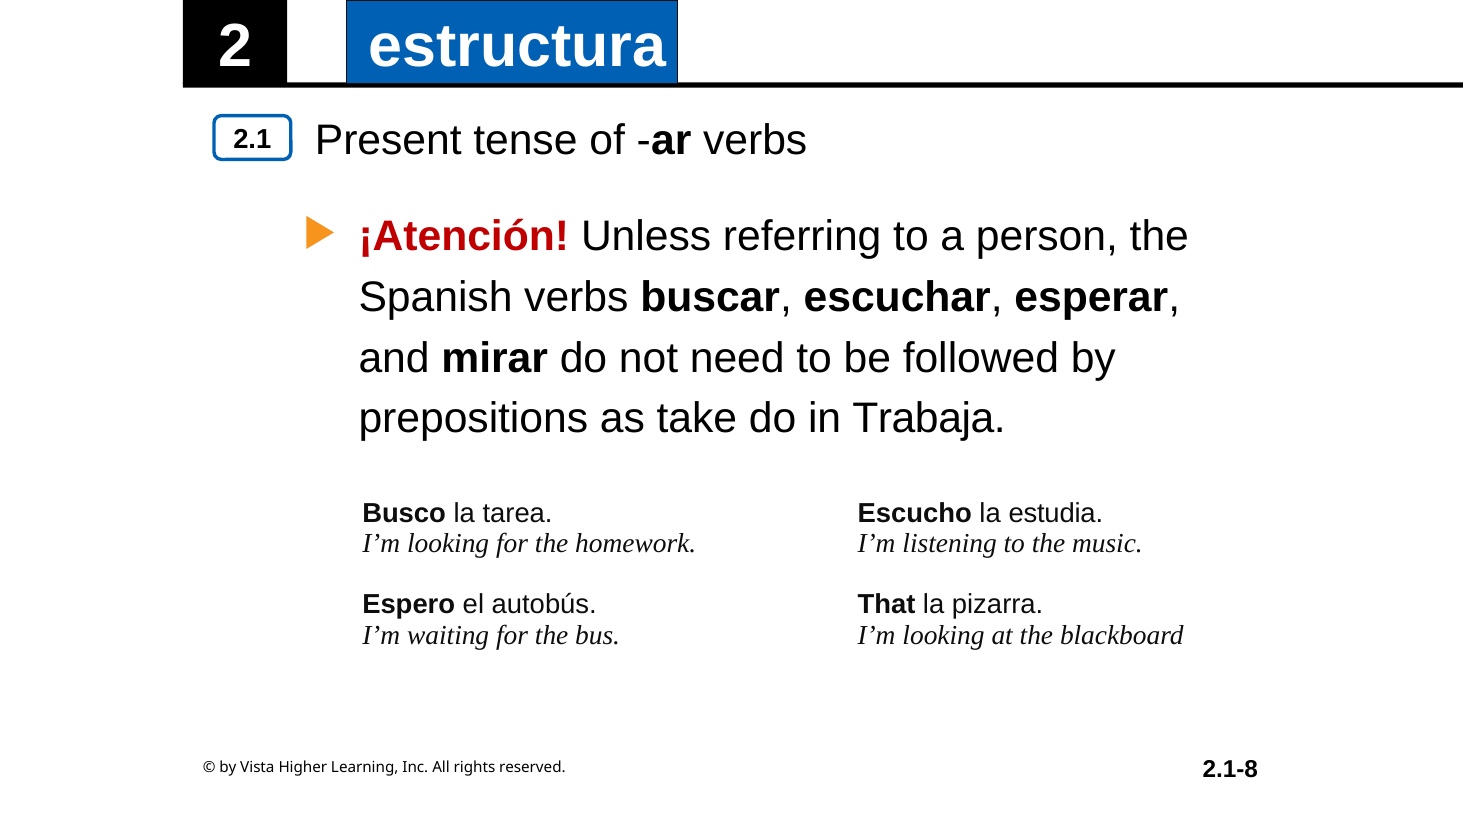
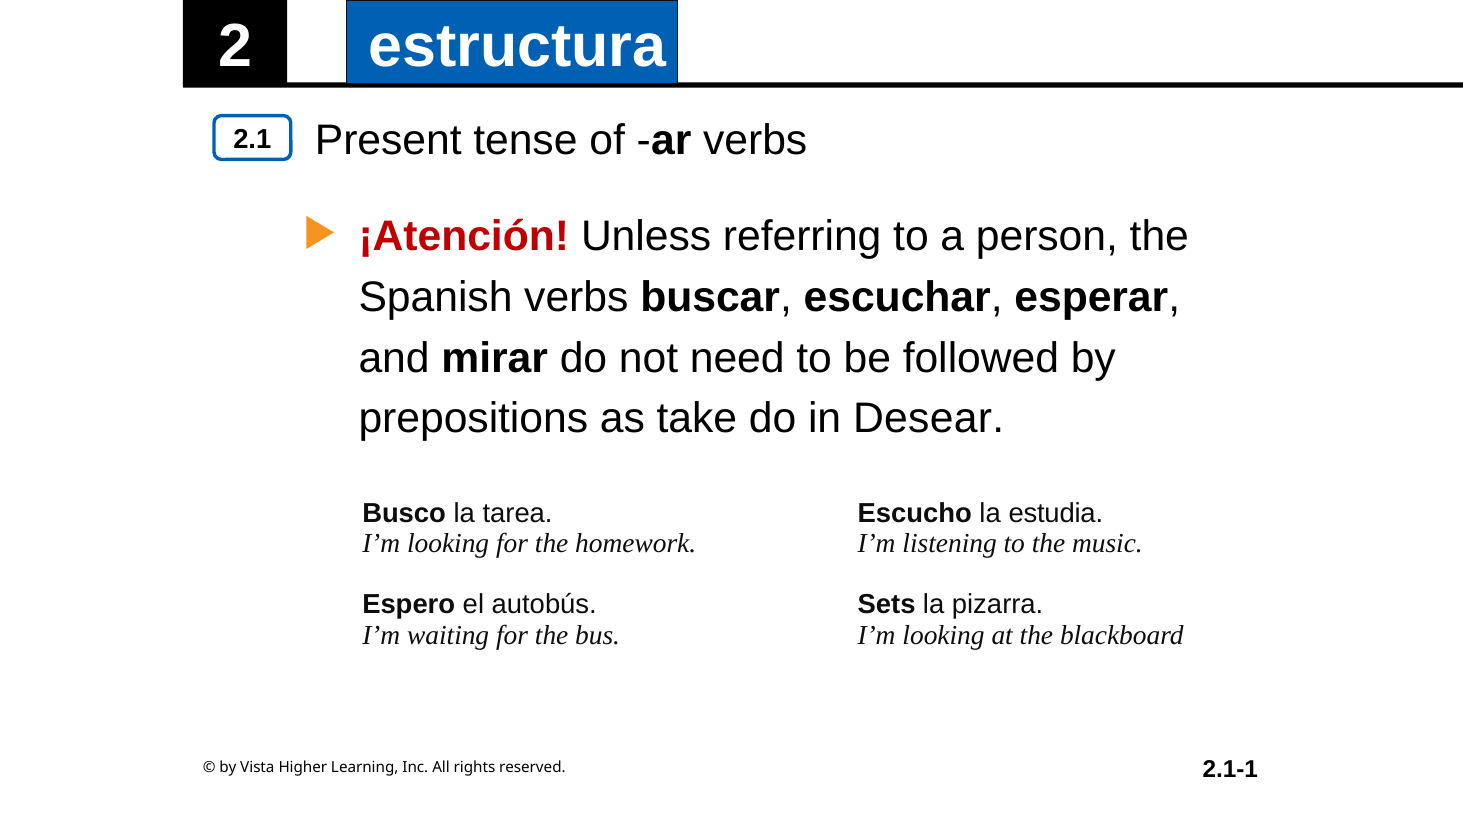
Trabaja: Trabaja -> Desear (929, 419)
That: That -> Sets (887, 605)
2.1-8: 2.1-8 -> 2.1-1 (1230, 770)
